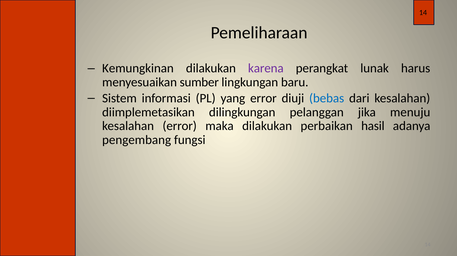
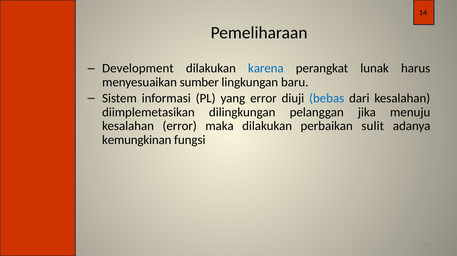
Kemungkinan: Kemungkinan -> Development (138, 68)
karena colour: purple -> blue (266, 68)
hasil: hasil -> sulit (373, 126)
pengembang: pengembang -> kemungkinan (137, 140)
